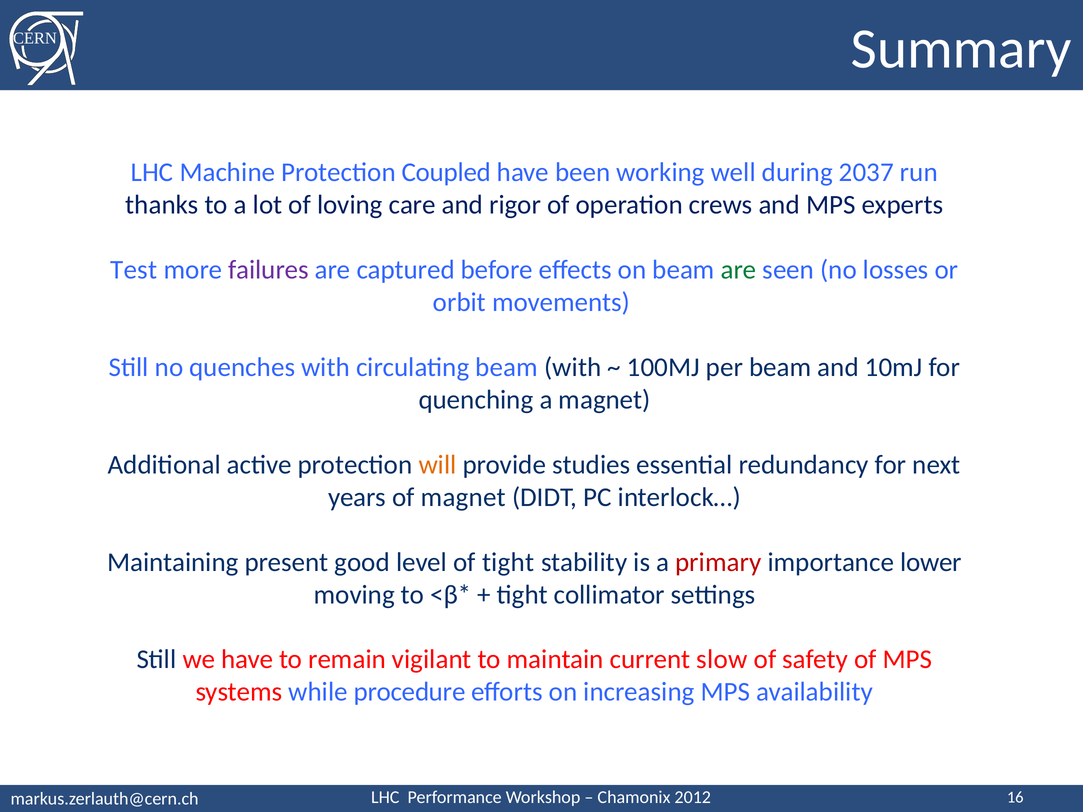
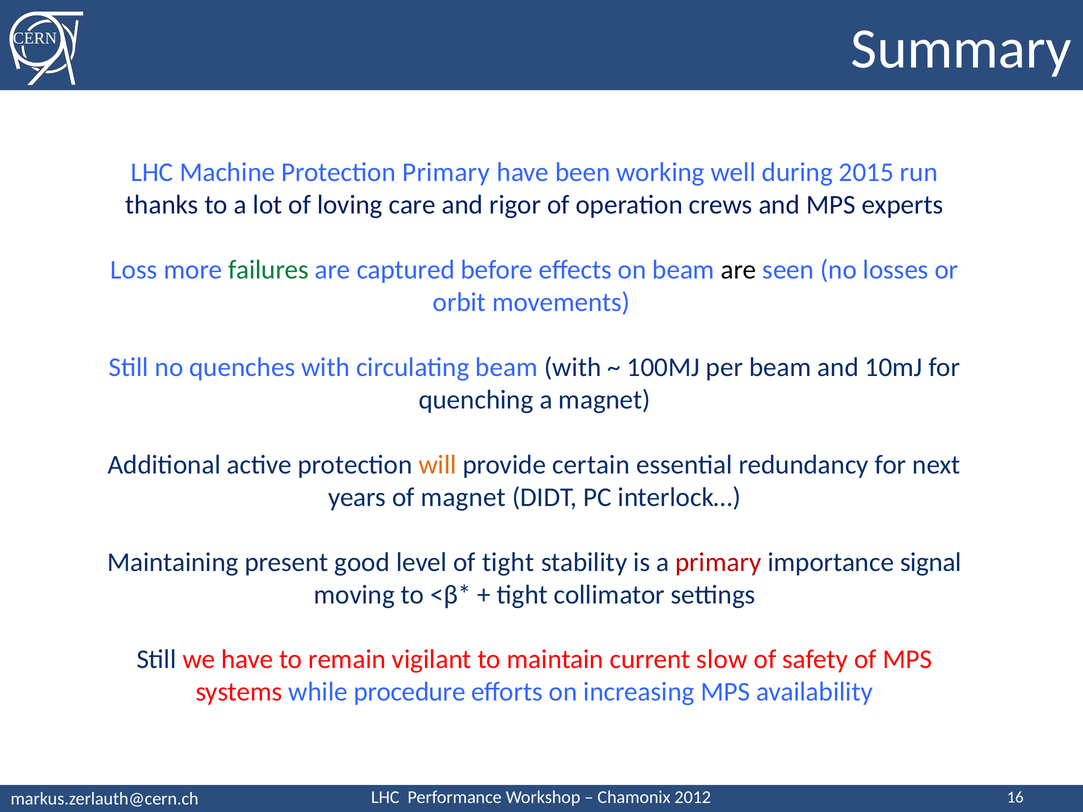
Protection Coupled: Coupled -> Primary (446, 172)
2037: 2037 -> 2015 (866, 172)
Test: Test -> Loss (134, 270)
failures colour: purple -> green (269, 270)
are colour: green -> black (739, 270)
studies: studies -> certain (591, 465)
lower: lower -> signal (931, 562)
